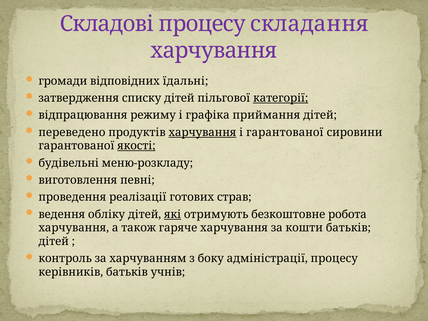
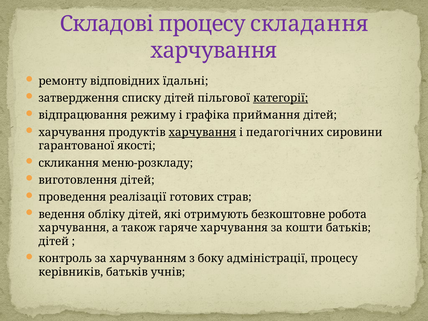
громади: громади -> ремонту (63, 81)
переведено: переведено -> харчування (72, 132)
і гарантованої: гарантованої -> педагогічних (285, 132)
якості underline: present -> none (136, 146)
будівельні: будівельні -> скликання (69, 163)
виготовлення певні: певні -> дітей (137, 180)
які underline: present -> none (173, 214)
